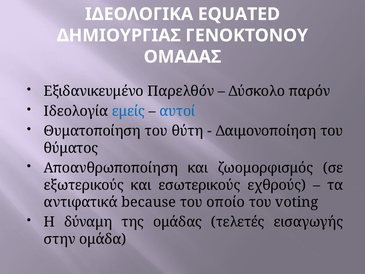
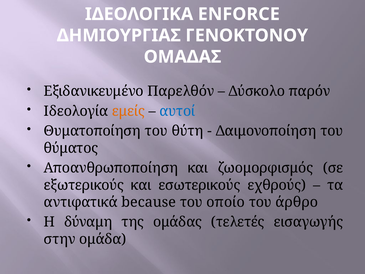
EQUATED: EQUATED -> ENFORCE (239, 14)
εμείς colour: blue -> orange (128, 111)
voting: voting -> άρθρο (297, 202)
